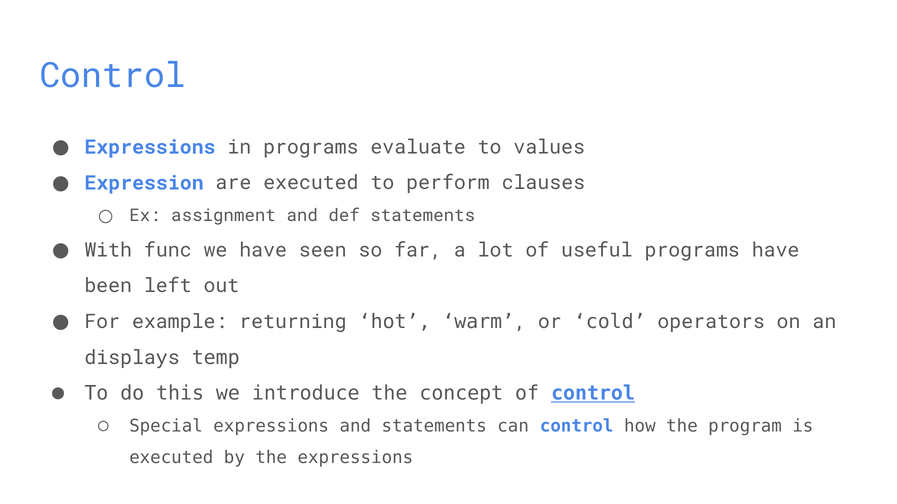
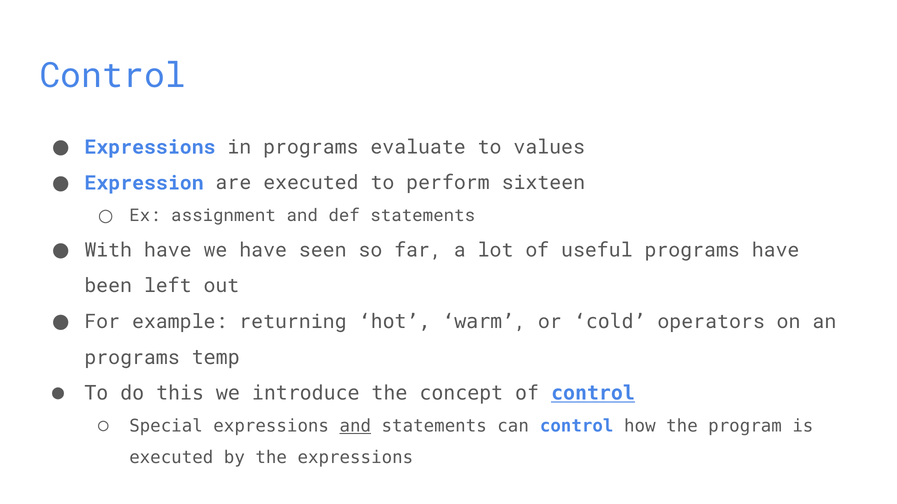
clauses: clauses -> sixteen (543, 183)
With func: func -> have (168, 250)
displays: displays -> programs (132, 358)
and underline: none -> present (355, 426)
